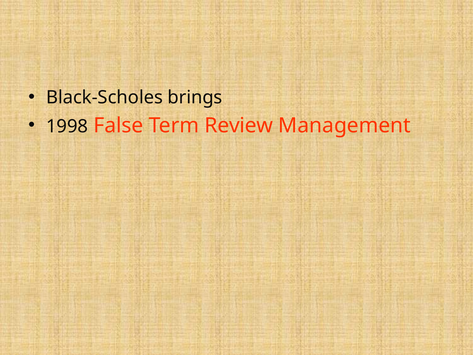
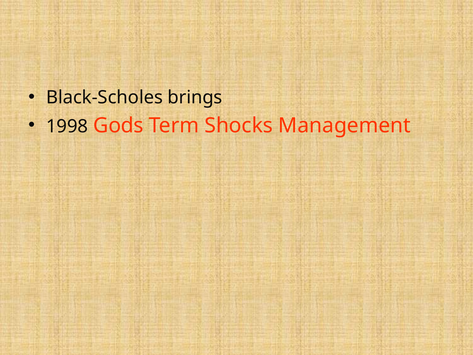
False: False -> Gods (119, 126)
Review: Review -> Shocks (239, 126)
